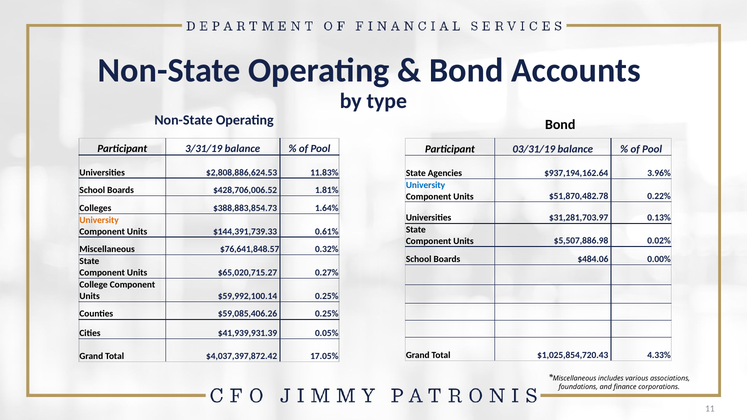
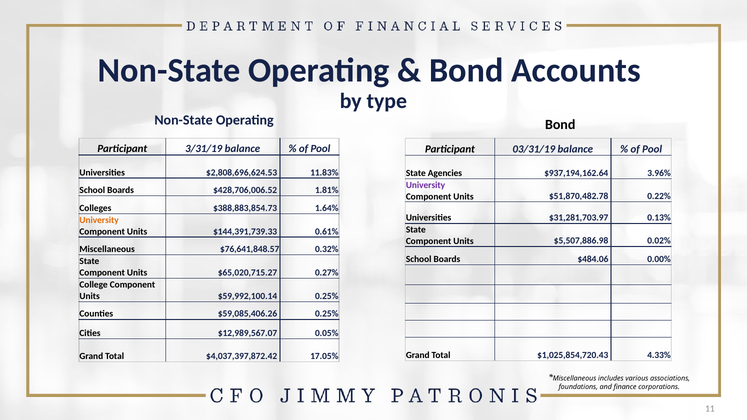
$2,808,886,624.53: $2,808,886,624.53 -> $2,808,696,624.53 (242, 173)
University colour: blue -> purple (425, 185)
$41,939,931.39: $41,939,931.39 -> $12,989,567.07 (248, 333)
